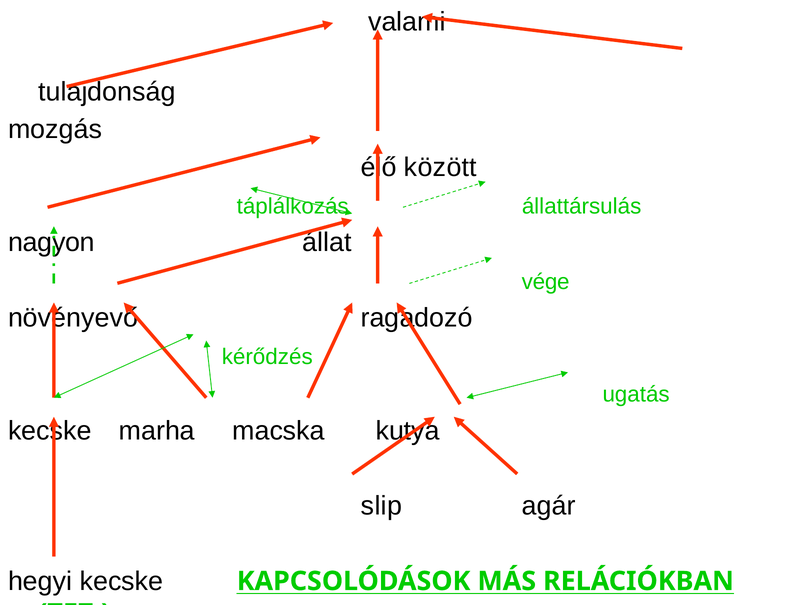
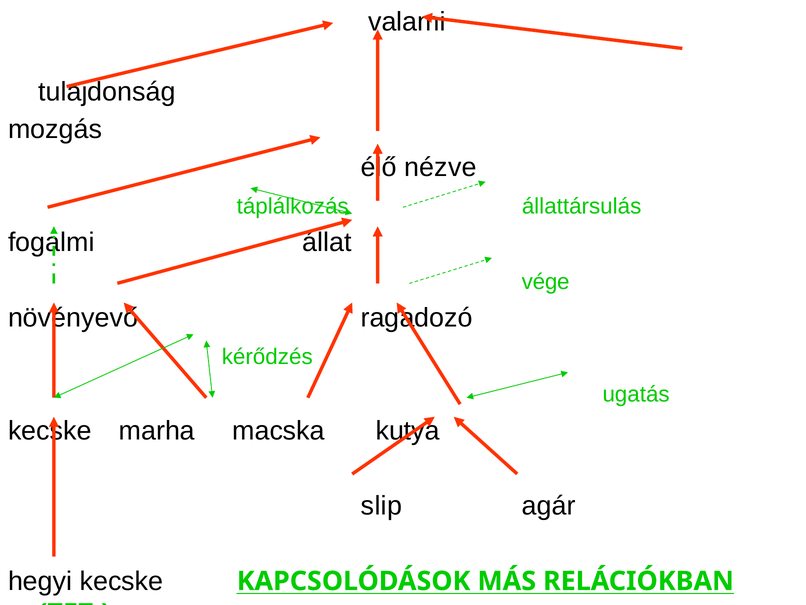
között: között -> nézve (440, 167)
nagyon: nagyon -> fogalmi (51, 242)
